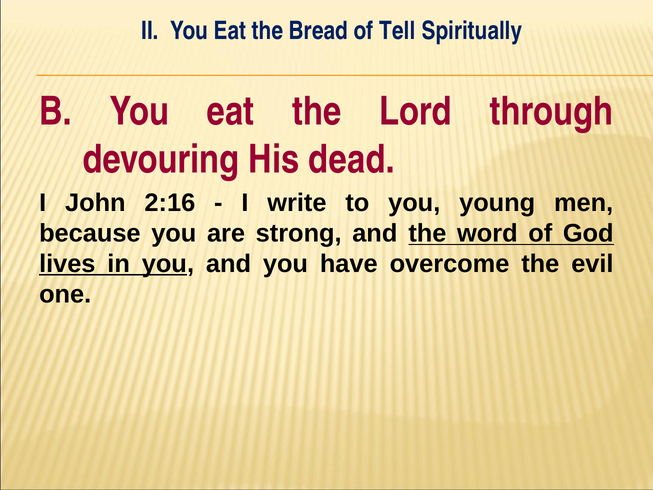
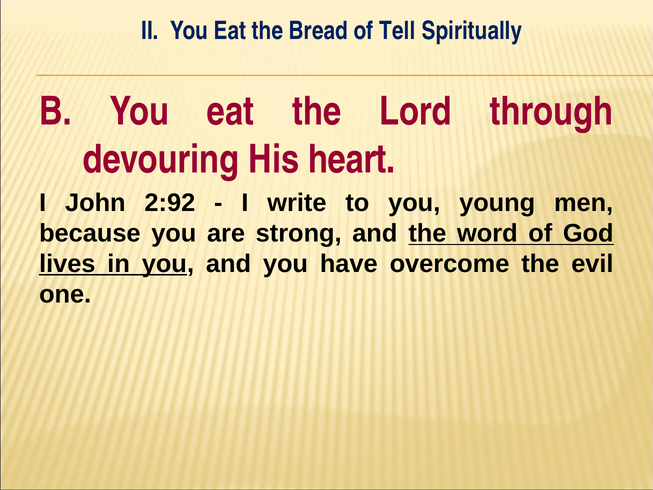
dead: dead -> heart (352, 160)
2:16: 2:16 -> 2:92 (170, 203)
